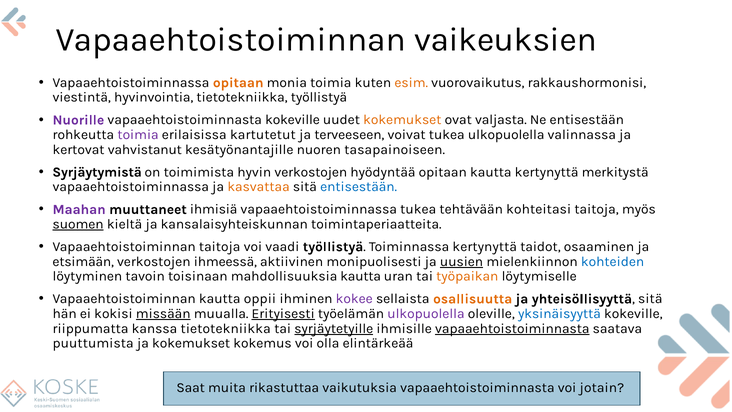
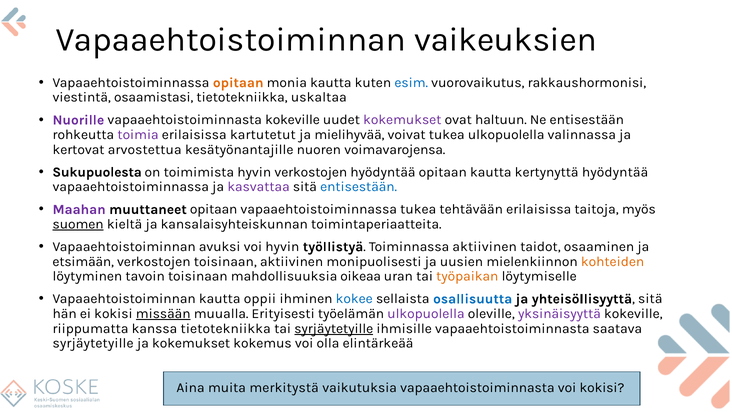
monia toimia: toimia -> kautta (331, 83)
esim colour: orange -> blue (411, 83)
hyvinvointia: hyvinvointia -> osaamistasi (154, 97)
tietotekniikka työllistyä: työllistyä -> uskaltaa (319, 97)
kokemukset colour: orange -> purple (402, 120)
valjasta: valjasta -> haltuun (501, 120)
terveeseen: terveeseen -> mielihyvää (349, 135)
vahvistanut: vahvistanut -> arvostettua (145, 149)
tasapainoiseen: tasapainoiseen -> voimavarojensa (395, 149)
Syrjäytymistä: Syrjäytymistä -> Sukupuolesta (97, 172)
kertynyttä merkitystä: merkitystä -> hyödyntää (615, 172)
kasvattaa colour: orange -> purple (259, 187)
muuttaneet ihmisiä: ihmisiä -> opitaan (214, 209)
tehtävään kohteitasi: kohteitasi -> erilaisissa (539, 209)
Vapaaehtoistoiminnan taitoja: taitoja -> avuksi (220, 247)
voi vaadi: vaadi -> hyvin (282, 247)
Toiminnassa kertynyttä: kertynyttä -> aktiivinen (485, 247)
verkostojen ihmeessä: ihmeessä -> toisinaan (225, 261)
uusien underline: present -> none (462, 261)
kohteiden colour: blue -> orange (613, 261)
mahdollisuuksia kautta: kautta -> oikeaa (361, 276)
kokee colour: purple -> blue (354, 299)
osallisuutta colour: orange -> blue (473, 299)
Erityisesti underline: present -> none (283, 313)
yksinäisyyttä colour: blue -> purple (559, 313)
vapaaehtoistoiminnasta underline: present -> none (512, 328)
puuttumista: puuttumista -> syrjäytetyille (93, 343)
Saat: Saat -> Aina (191, 387)
rikastuttaa: rikastuttaa -> merkitystä (284, 387)
voi jotain: jotain -> kokisi (602, 387)
